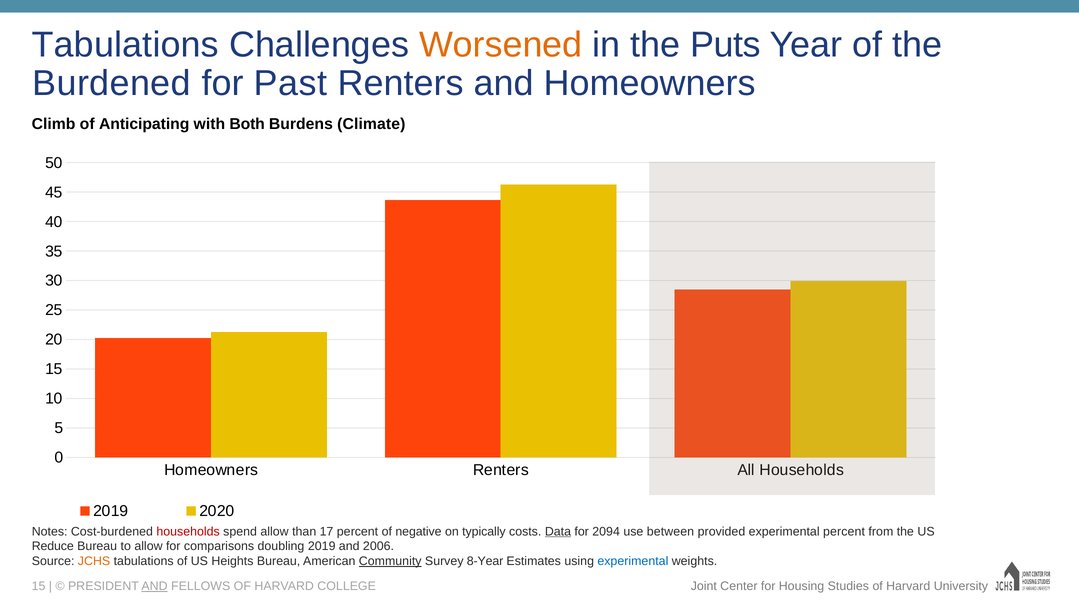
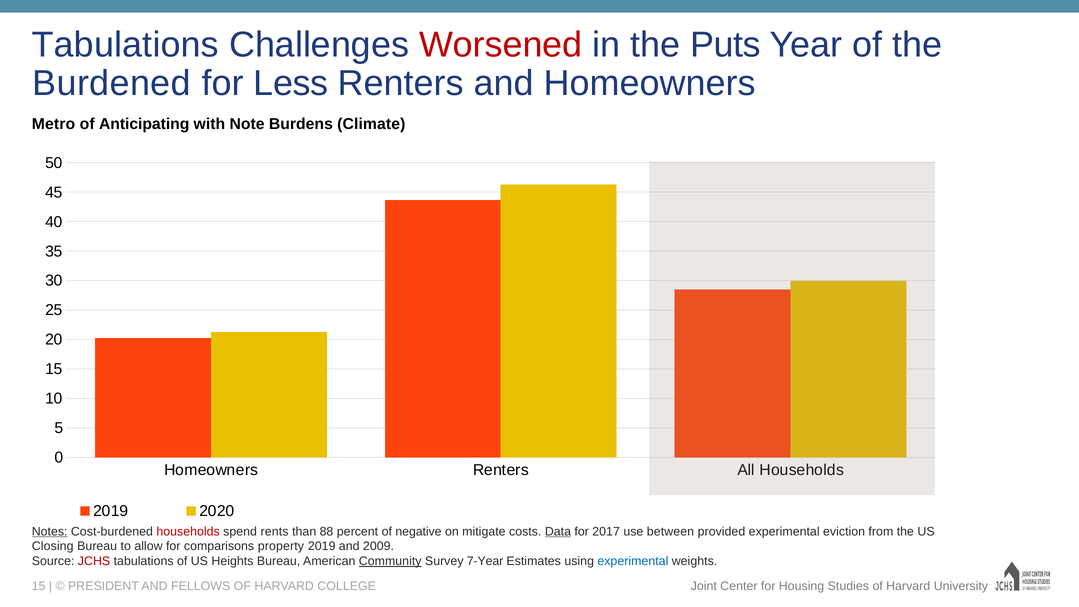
Worsened colour: orange -> red (501, 45)
Past: Past -> Less (291, 84)
Climb: Climb -> Metro (53, 124)
Both: Both -> Note (247, 124)
Notes underline: none -> present (50, 531)
spend allow: allow -> rents (275, 531)
17: 17 -> 88 (326, 531)
typically: typically -> mitigate (484, 531)
2094: 2094 -> 2017 (606, 531)
experimental percent: percent -> eviction (844, 531)
Reduce: Reduce -> Closing (53, 546)
doubling: doubling -> property (281, 546)
2006: 2006 -> 2009 (378, 546)
JCHS colour: orange -> red (94, 561)
8-Year: 8-Year -> 7-Year (485, 561)
AND underline: present -> none (155, 586)
